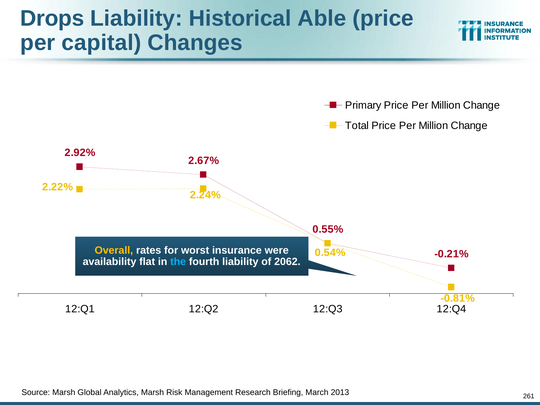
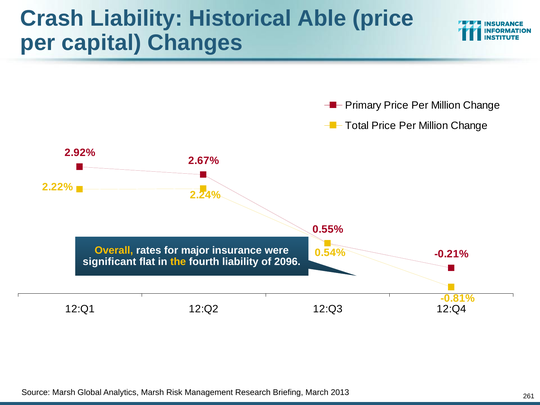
Drops: Drops -> Crash (52, 18)
worst: worst -> major (195, 250)
availability: availability -> significant (109, 262)
the colour: light blue -> yellow (178, 262)
2062: 2062 -> 2096 (287, 262)
